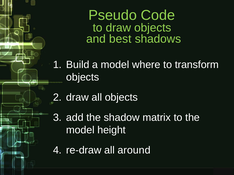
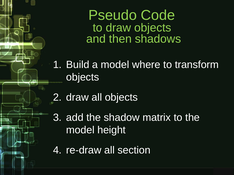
best: best -> then (120, 39)
around: around -> section (134, 151)
